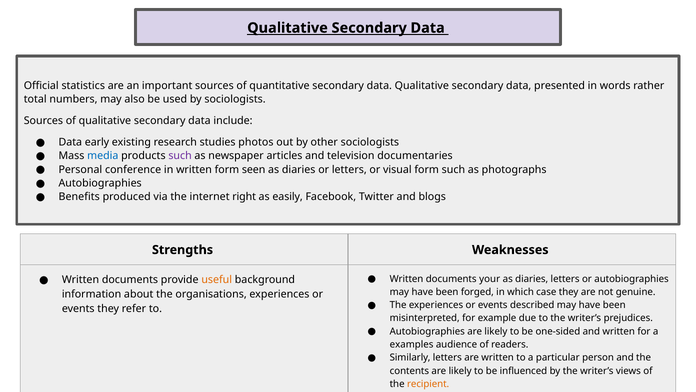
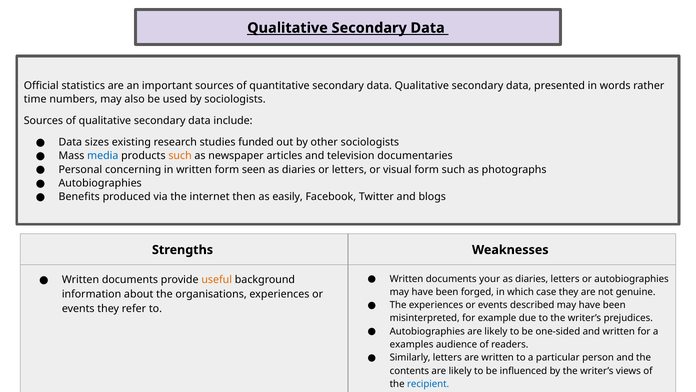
total: total -> time (35, 99)
early: early -> sizes (97, 142)
photos: photos -> funded (256, 142)
such colour: purple -> orange (180, 156)
conference: conference -> concerning (133, 169)
right: right -> then (244, 197)
recipient colour: orange -> blue (428, 383)
